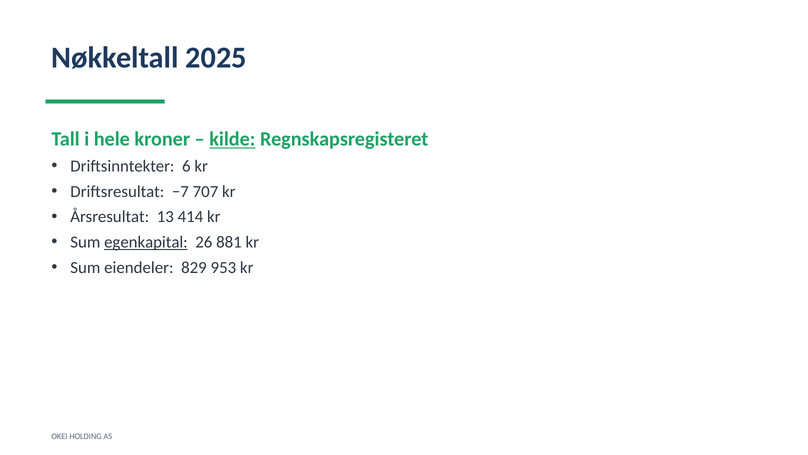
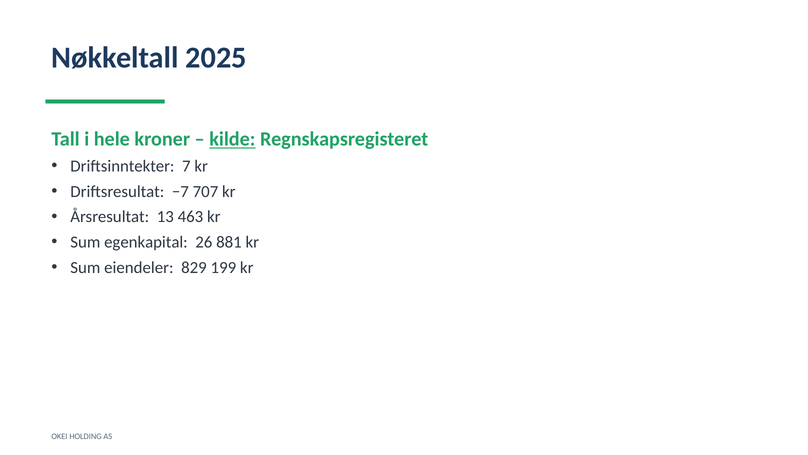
6: 6 -> 7 (186, 166)
414: 414 -> 463 (190, 217)
egenkapital underline: present -> none (146, 242)
953: 953 -> 199 (223, 267)
